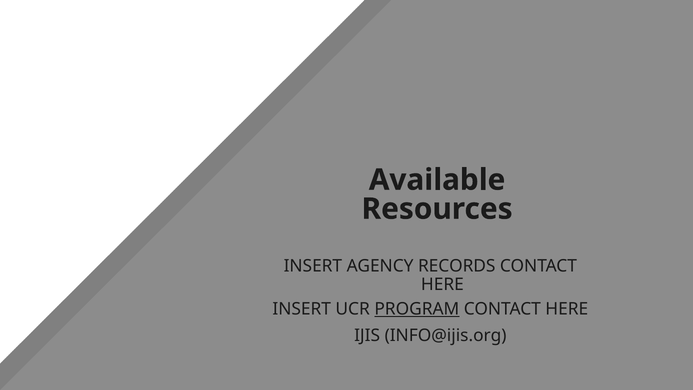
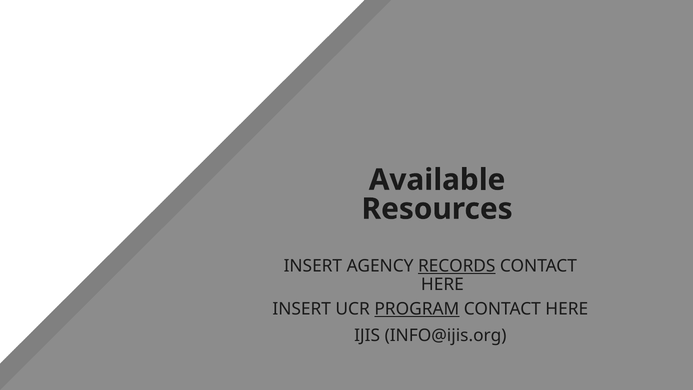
RECORDS underline: none -> present (457, 266)
